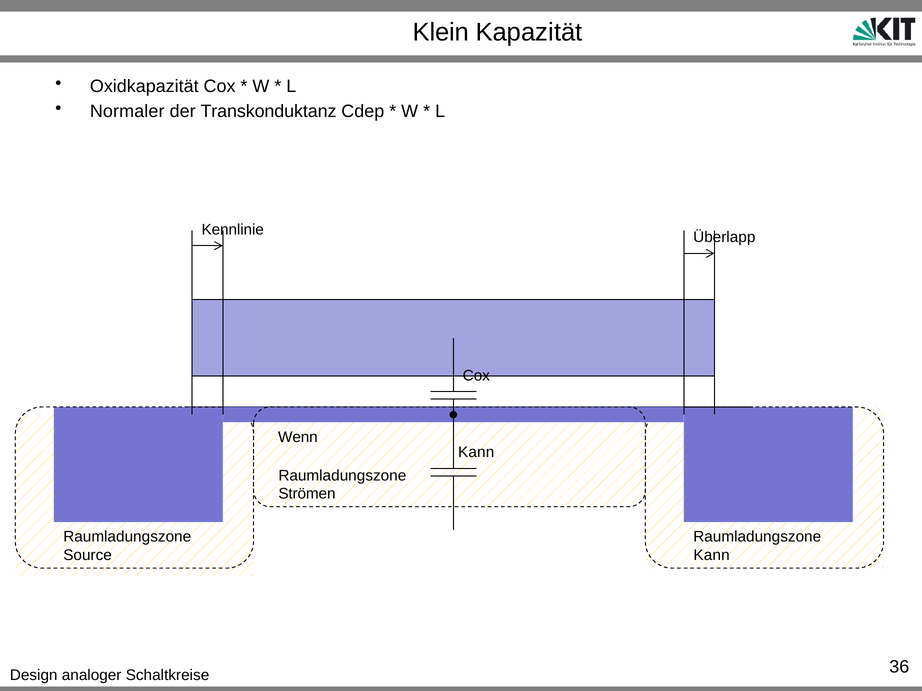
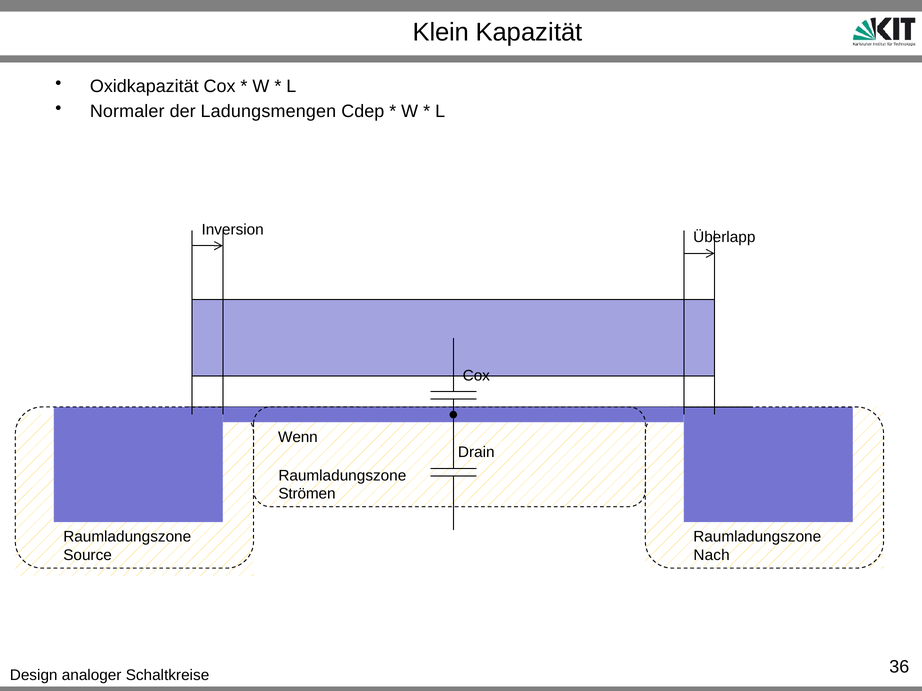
Transkonduktanz: Transkonduktanz -> Ladungsmengen (268, 112)
Kennlinie: Kennlinie -> Inversion (233, 230)
Kann: Kann -> Drain (476, 453)
Kann: Kann -> Nach (712, 556)
